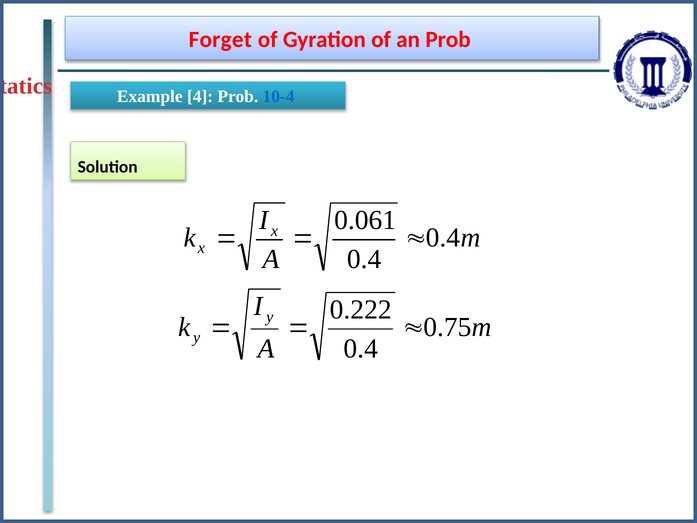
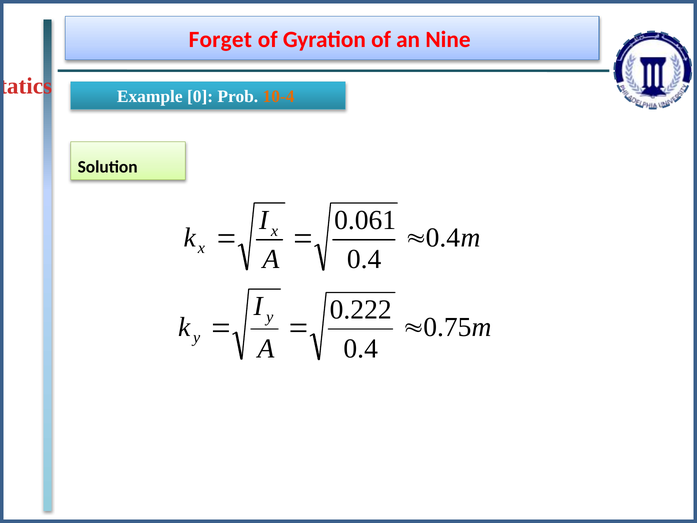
an Prob: Prob -> Nine (448, 40)
Example 4: 4 -> 0 (200, 97)
10-4 colour: blue -> orange (279, 97)
